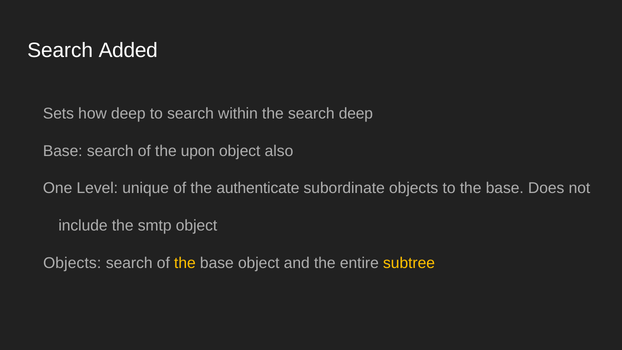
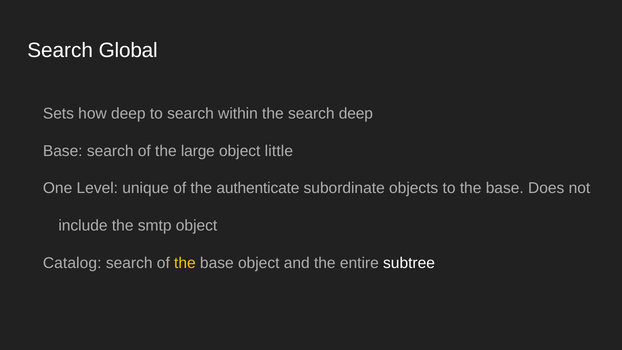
Added: Added -> Global (128, 50)
upon: upon -> large (198, 151)
also: also -> little (279, 151)
Objects: Objects -> Catalog (72, 263)
subtree colour: yellow -> white (409, 263)
